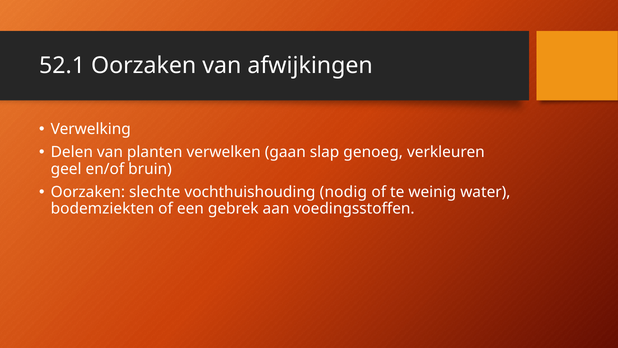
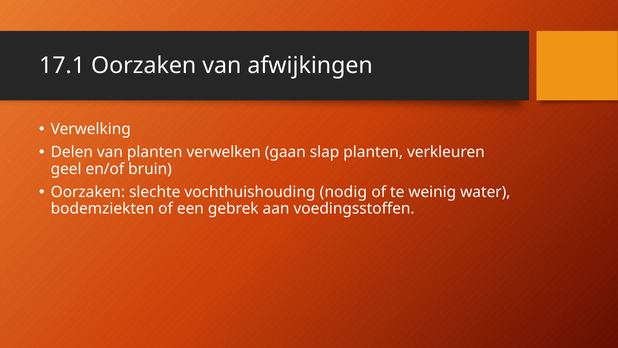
52.1: 52.1 -> 17.1 (62, 65)
slap genoeg: genoeg -> planten (373, 152)
